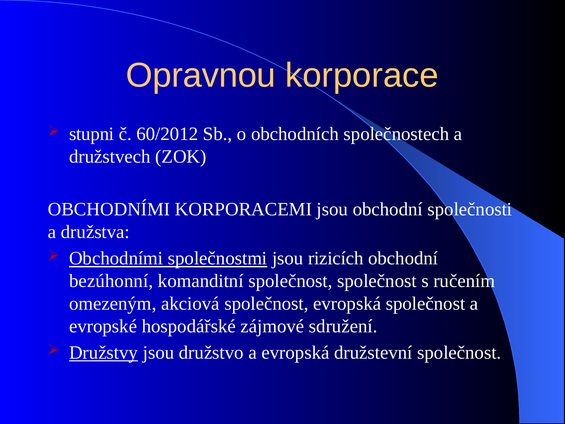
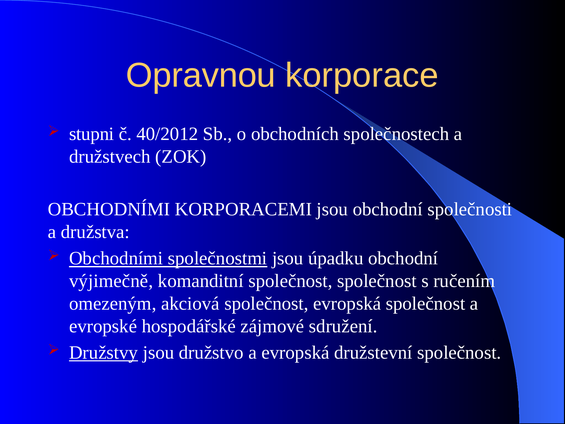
60/2012: 60/2012 -> 40/2012 (167, 134)
rizicích: rizicích -> úpadku (336, 258)
bezúhonní: bezúhonní -> výjimečně (111, 281)
